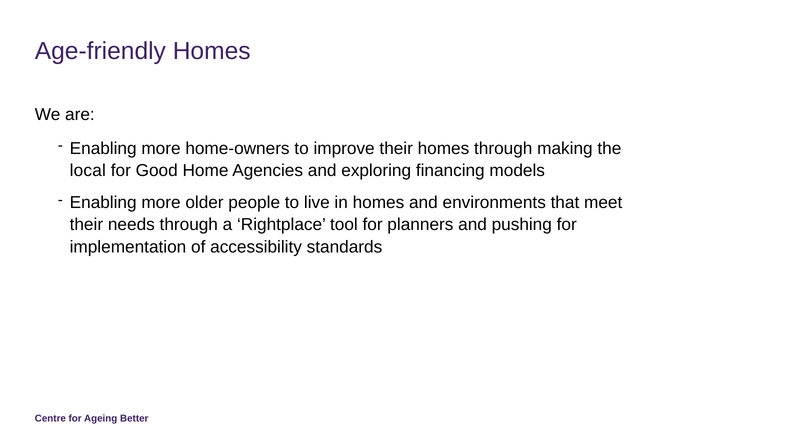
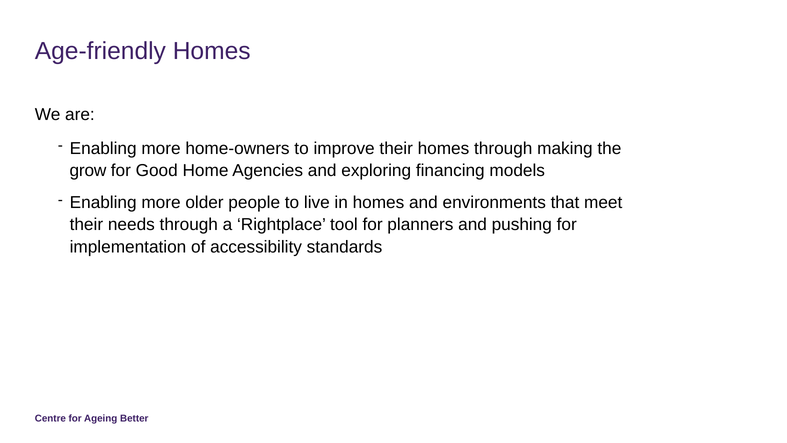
local: local -> grow (88, 170)
